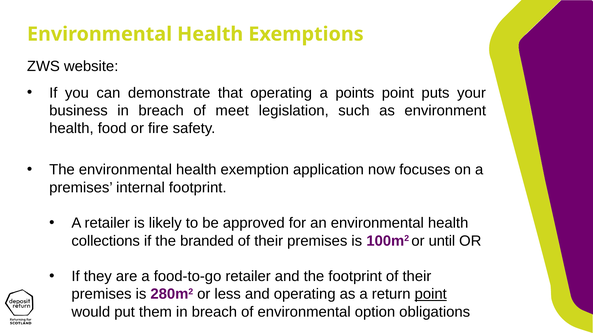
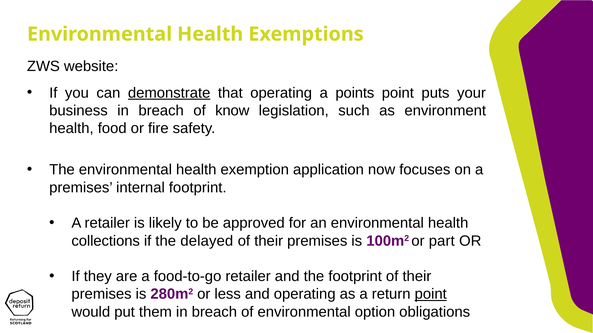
demonstrate underline: none -> present (169, 93)
meet: meet -> know (232, 111)
branded: branded -> delayed (207, 241)
until: until -> part (442, 241)
